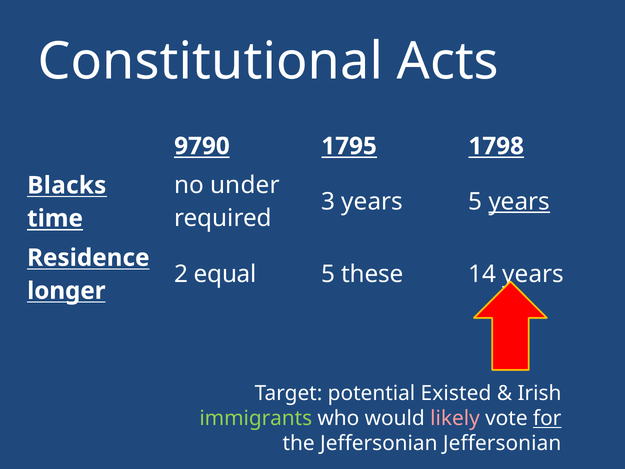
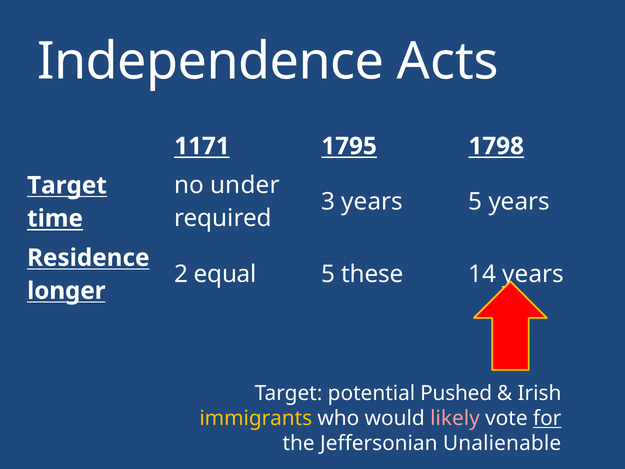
Constitutional: Constitutional -> Independence (211, 61)
9790: 9790 -> 1171 (202, 146)
Blacks: Blacks -> Target (67, 185)
years underline: present -> none (519, 202)
Existed: Existed -> Pushed (456, 393)
immigrants colour: light green -> yellow (256, 418)
Jeffersonian Jeffersonian: Jeffersonian -> Unalienable (502, 443)
